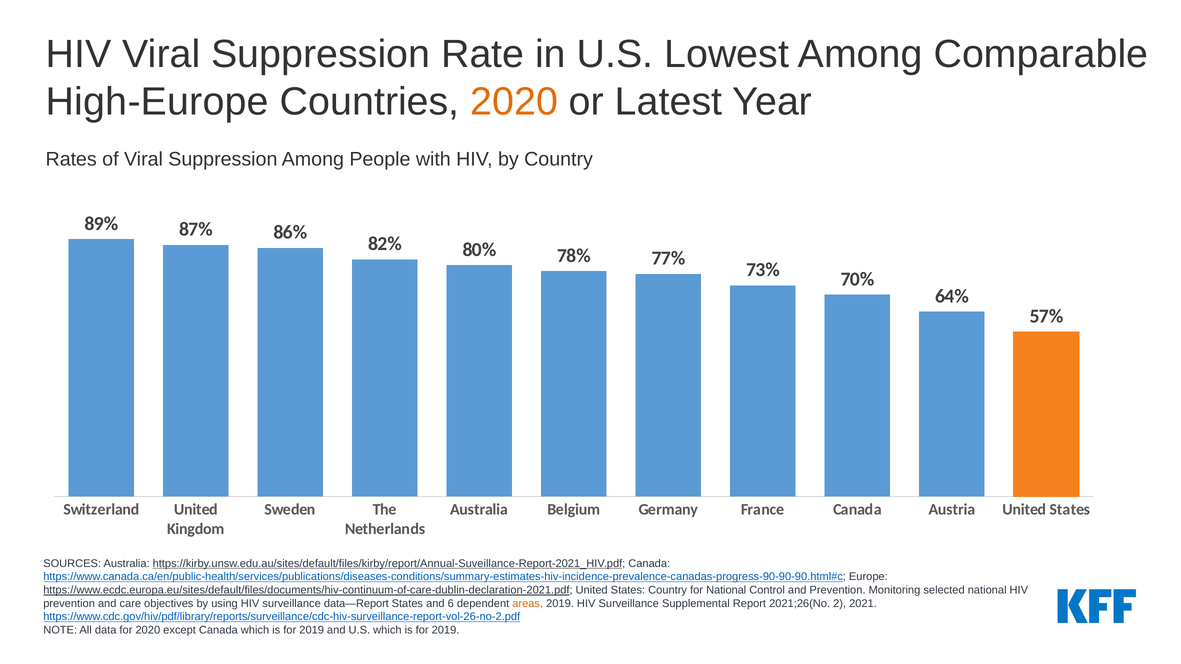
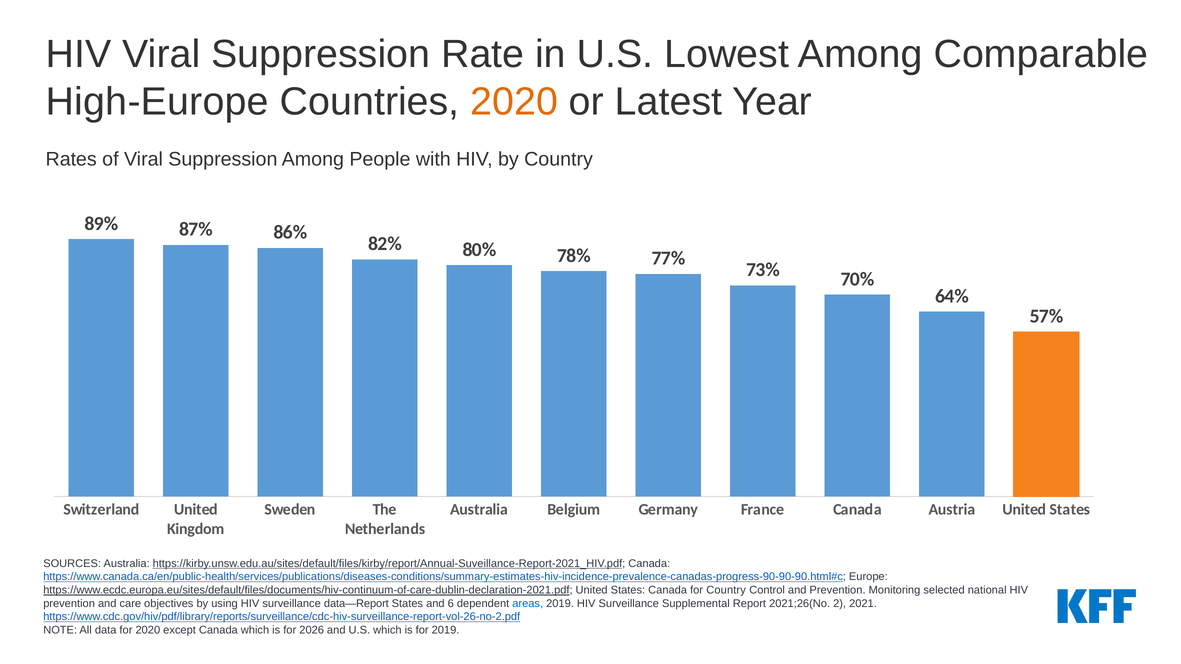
States Country: Country -> Canada (668, 591)
for National: National -> Country (726, 591)
areas colour: orange -> blue (528, 604)
2019: 2019 -> 2026 (312, 631)
